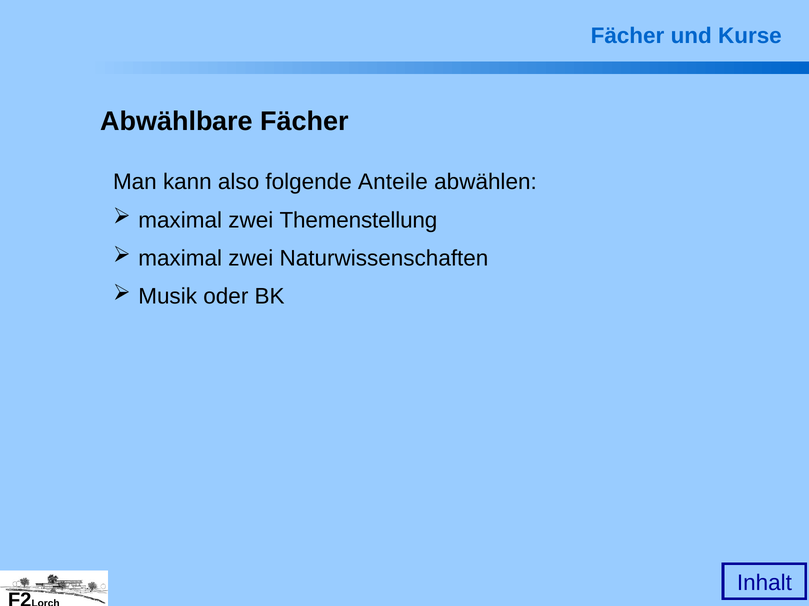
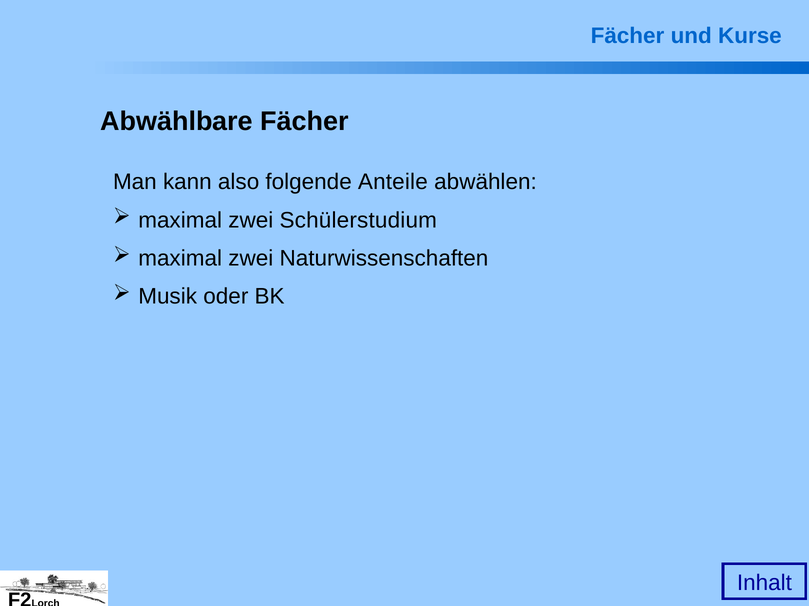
Themenstellung: Themenstellung -> Schülerstudium (358, 220)
